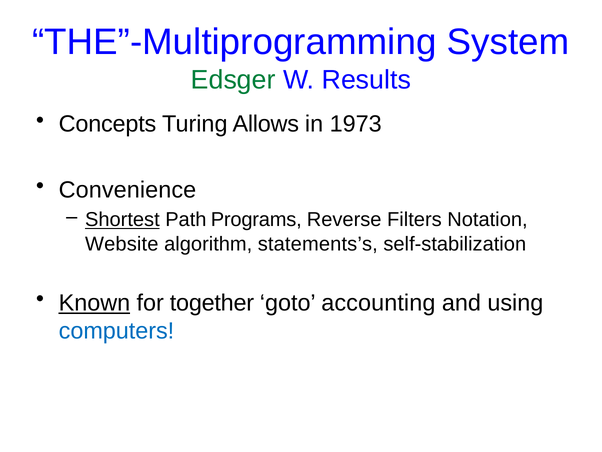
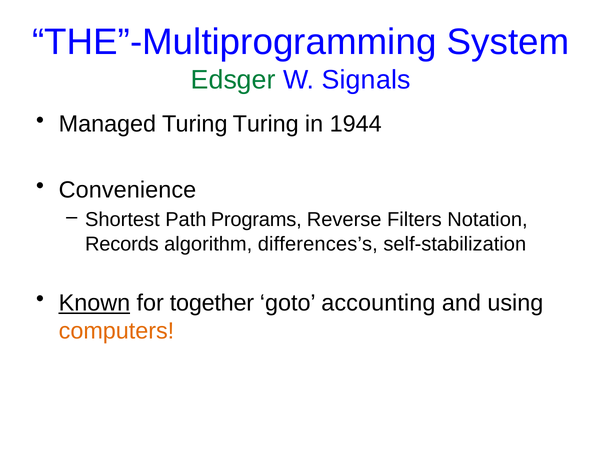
Results: Results -> Signals (366, 80)
Concepts: Concepts -> Managed (107, 124)
Turing Allows: Allows -> Turing (266, 124)
1973: 1973 -> 1944 (356, 124)
Shortest underline: present -> none (122, 220)
Website: Website -> Records (122, 244)
statements’s: statements’s -> differences’s (318, 244)
computers colour: blue -> orange (116, 331)
